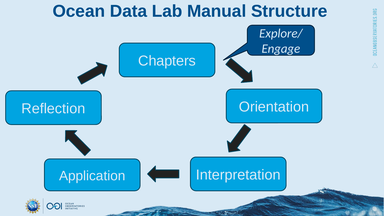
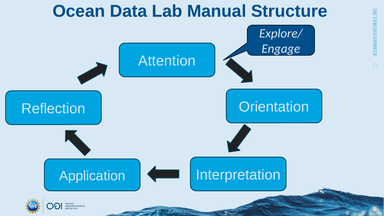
Chapters: Chapters -> Attention (167, 61)
